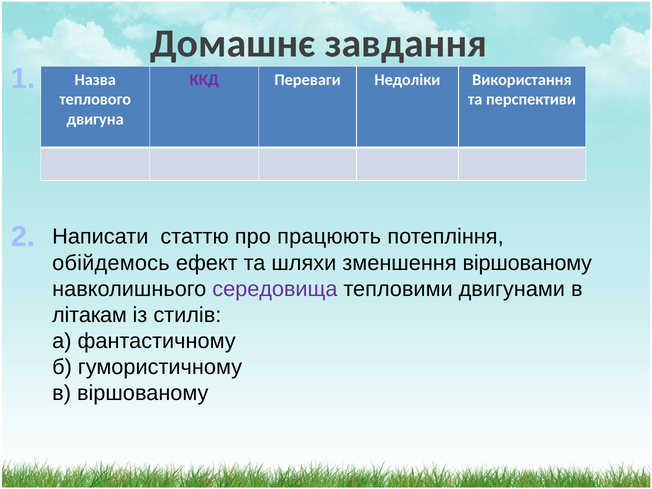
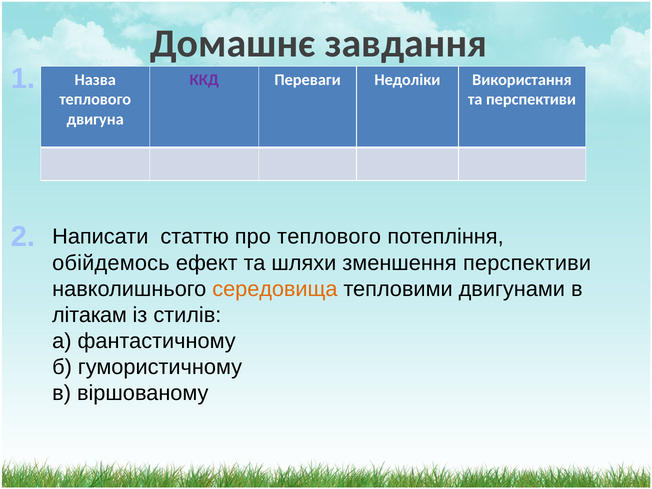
про працюють: працюють -> теплового (329, 237)
зменшення віршованому: віршованому -> перспективи (527, 263)
середовища colour: purple -> orange (275, 289)
